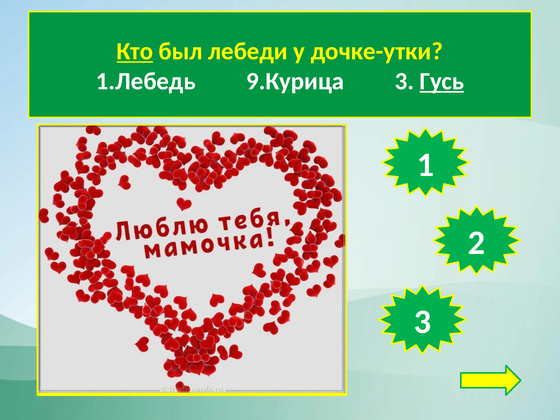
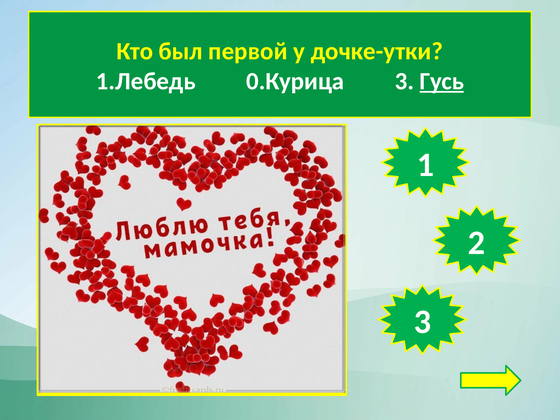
Кто underline: present -> none (135, 51)
лебеди: лебеди -> первой (248, 51)
9.Курица: 9.Курица -> 0.Курица (295, 81)
